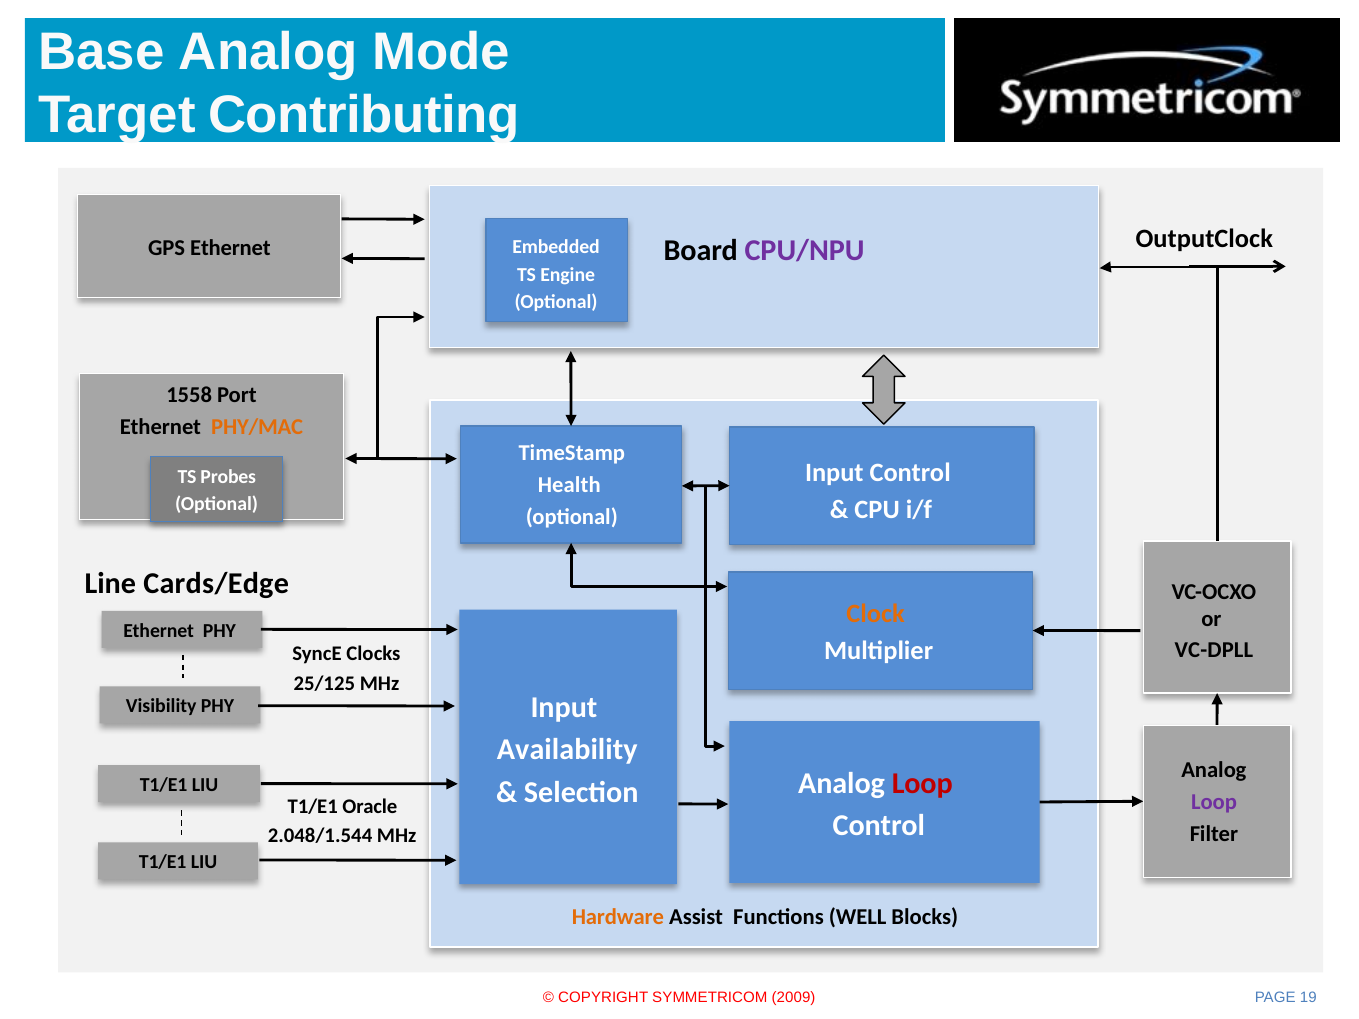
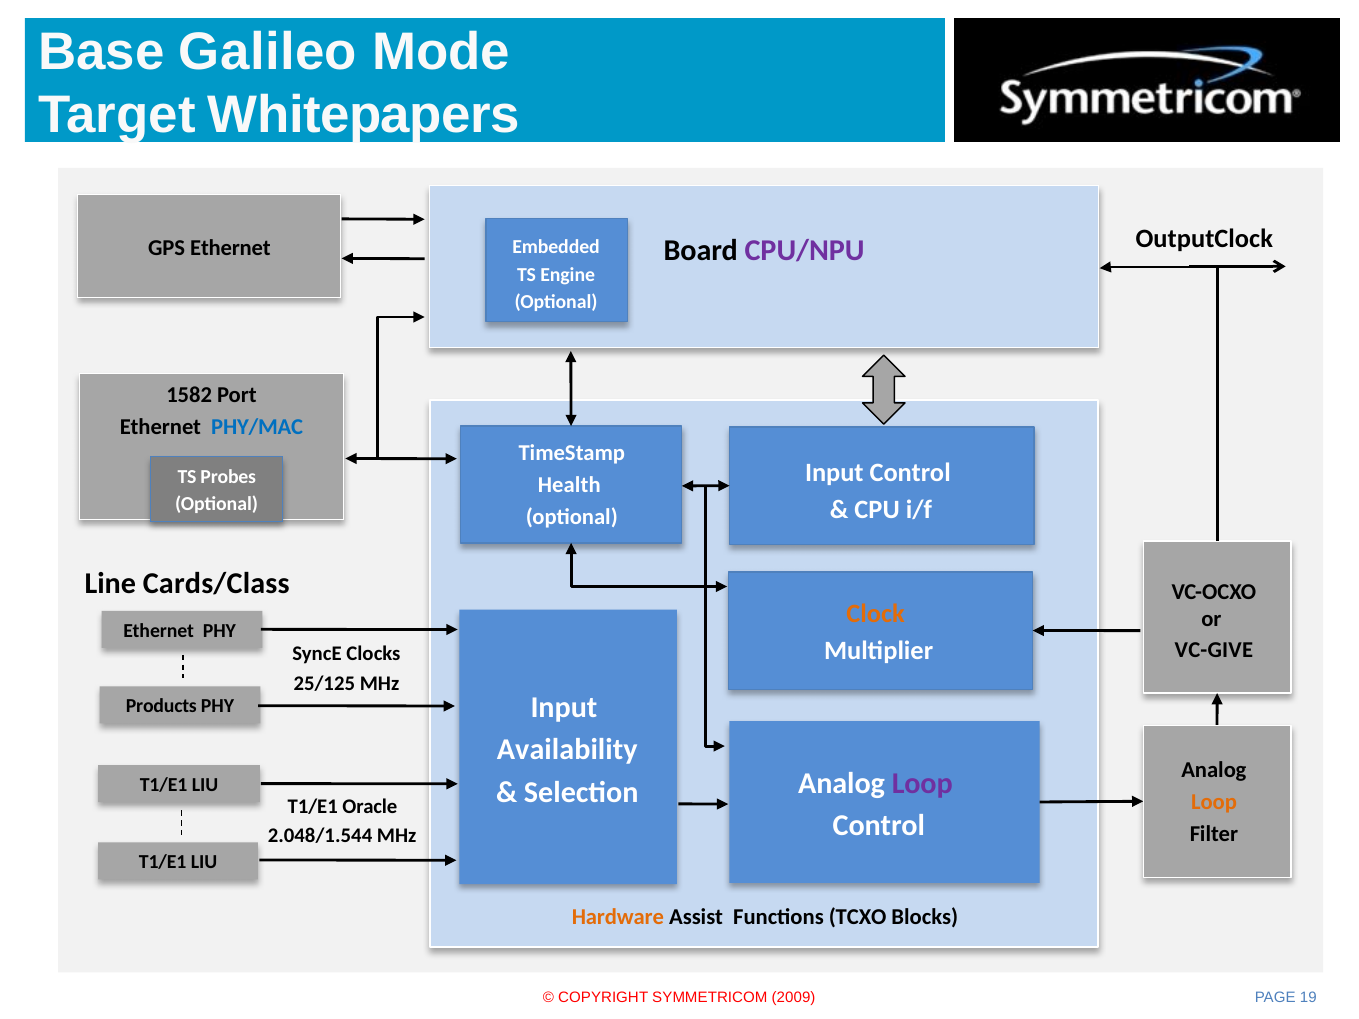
Base Analog: Analog -> Galileo (268, 52)
Contributing: Contributing -> Whitepapers (364, 115)
1558: 1558 -> 1582 (189, 396)
PHY/MAC colour: orange -> blue (257, 427)
Cards/Edge: Cards/Edge -> Cards/Class (216, 584)
VC-DPLL: VC-DPLL -> VC-GIVE (1214, 651)
Visibility: Visibility -> Products (161, 706)
Loop colour: red -> purple (922, 784)
Loop colour: purple -> orange (1214, 802)
WELL: WELL -> TCXO (858, 918)
